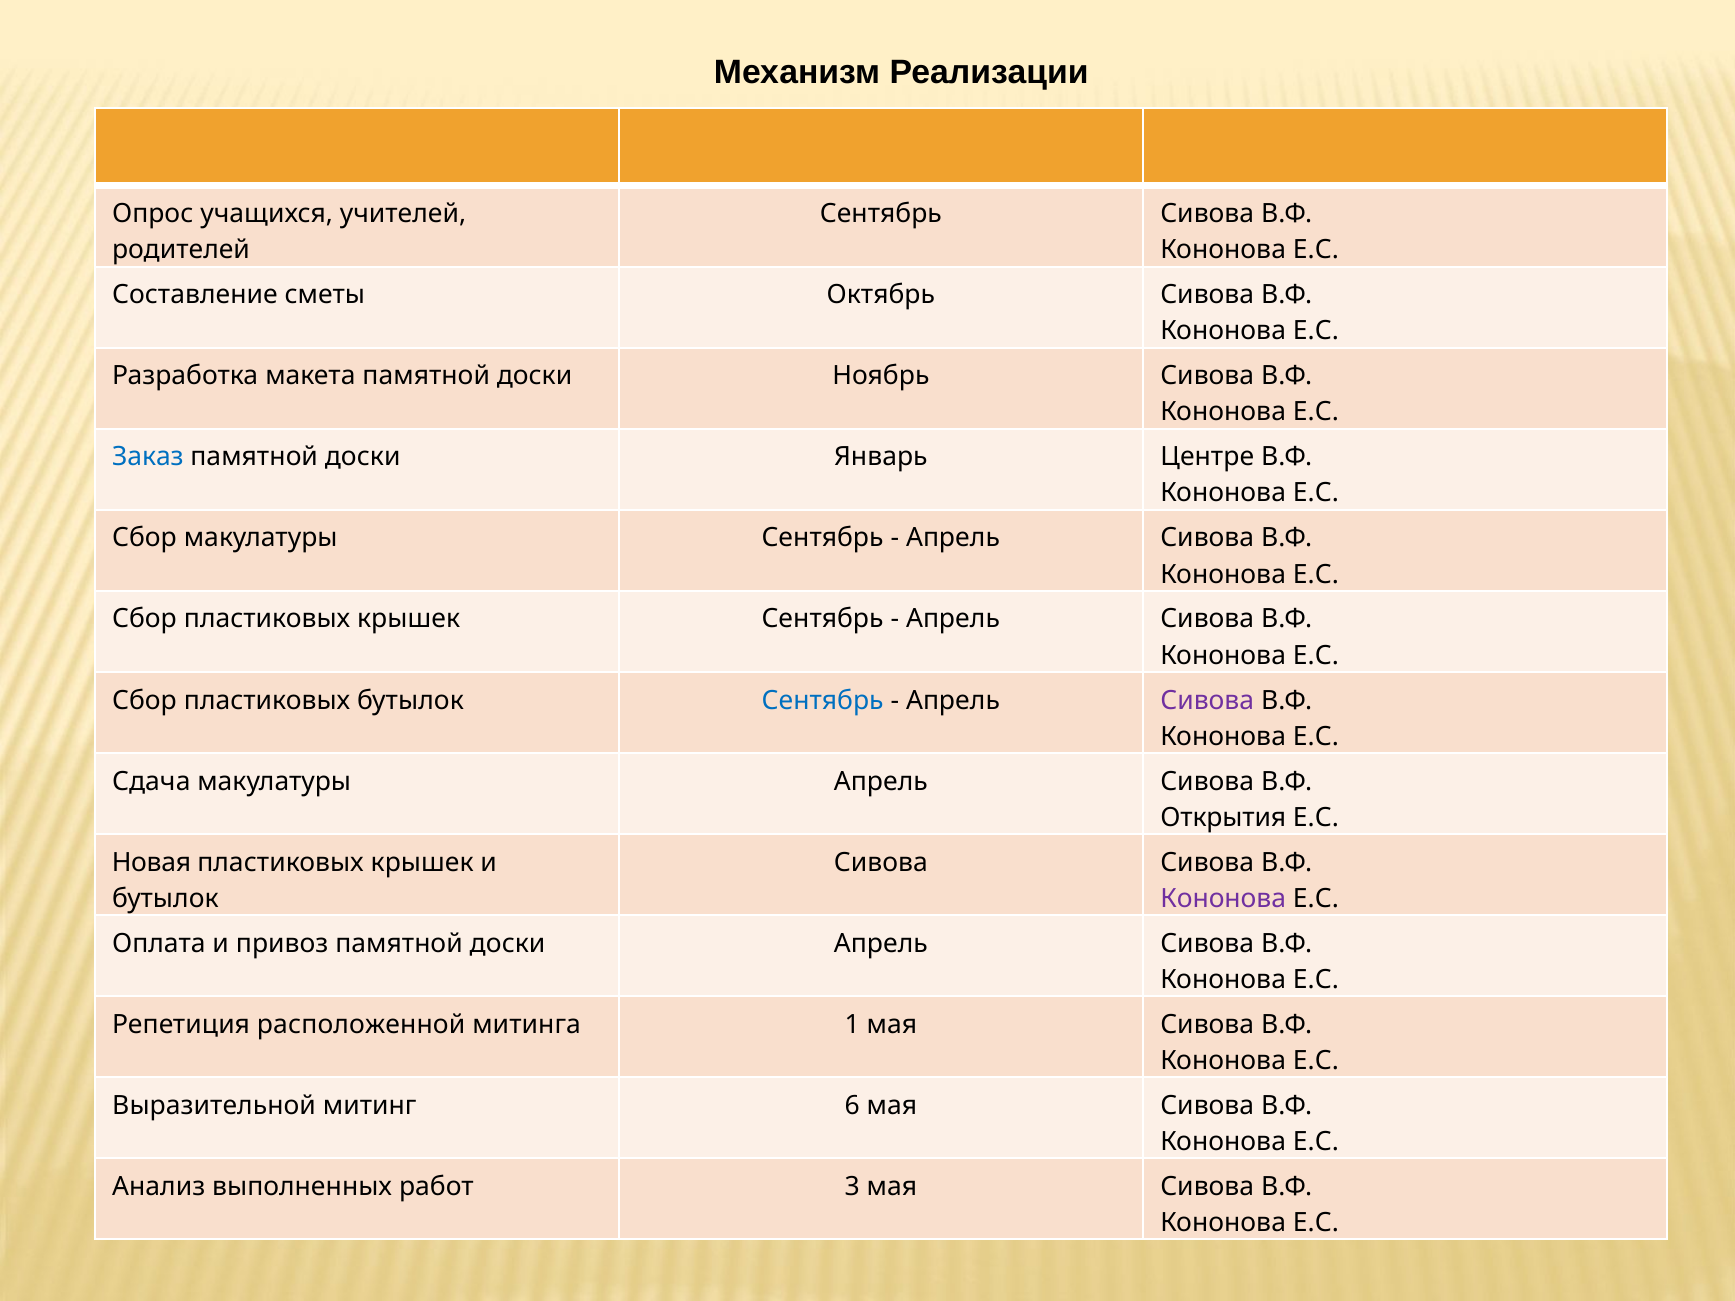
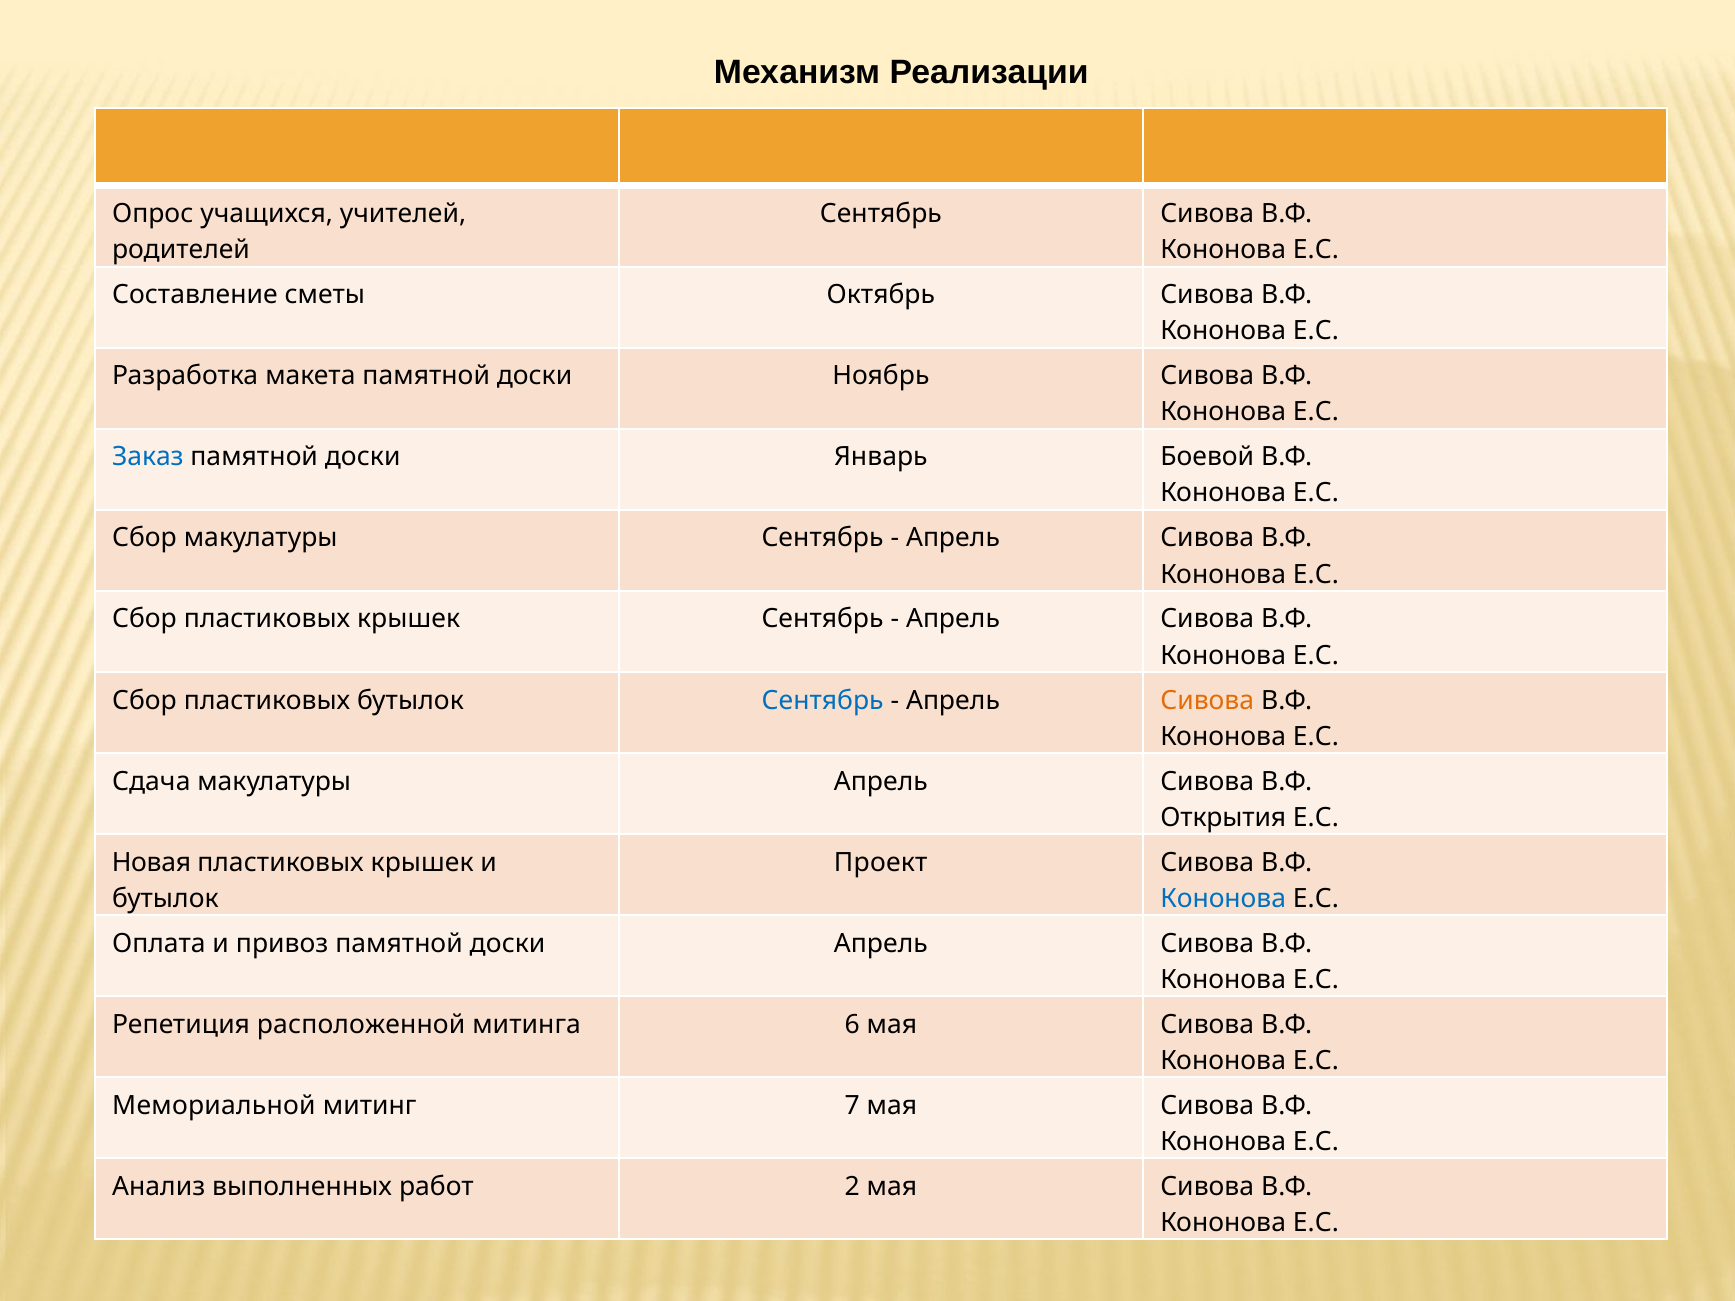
Центре: Центре -> Боевой (1207, 457)
Сивова colour: purple -> orange (1207, 700)
Сивова: Сивова -> Проект (881, 863)
Кононова colour: purple -> blue (1223, 899)
1: 1 -> 6 (852, 1025)
Выразительной: Выразительной -> Мемориальной (214, 1106)
6: 6 -> 7 (852, 1106)
3: 3 -> 2 (852, 1187)
